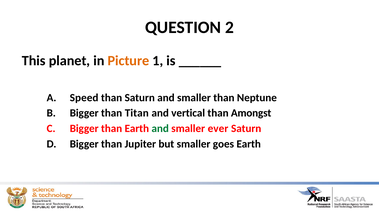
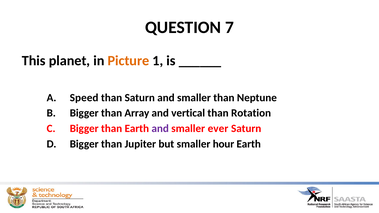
2: 2 -> 7 (229, 28)
Titan: Titan -> Array (137, 113)
Amongst: Amongst -> Rotation (251, 113)
and colour: green -> purple (160, 129)
goes: goes -> hour (223, 144)
